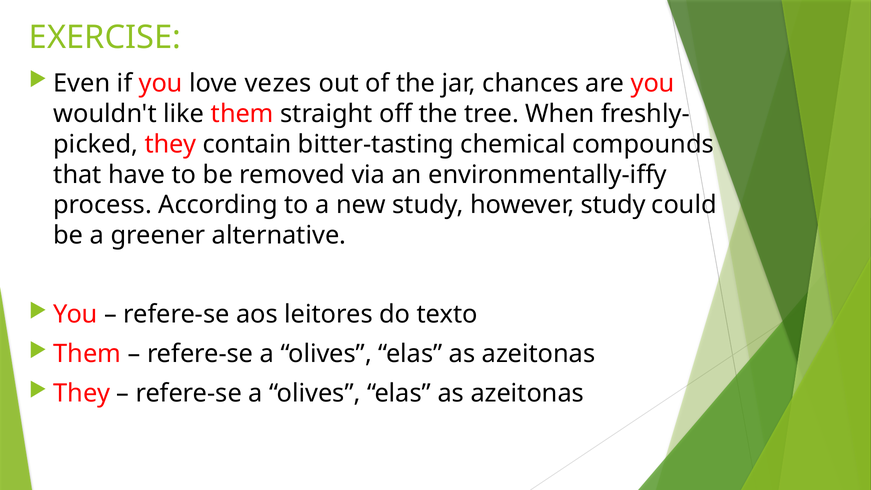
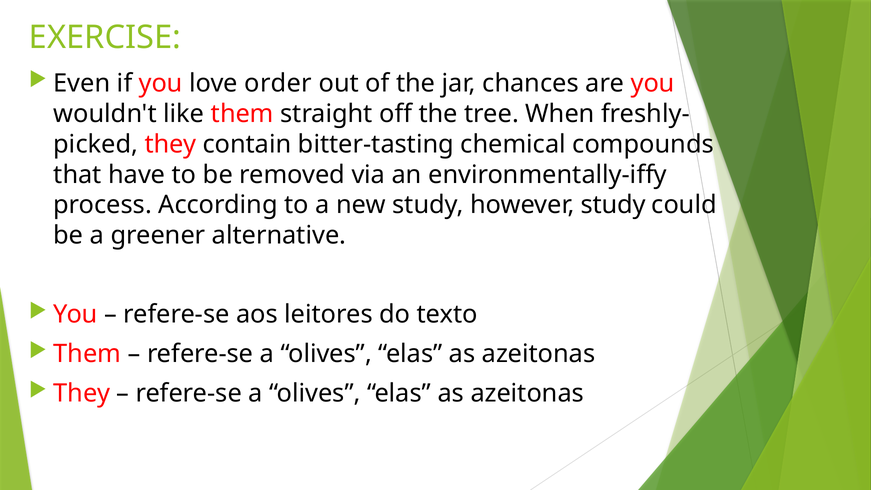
vezes: vezes -> order (278, 83)
